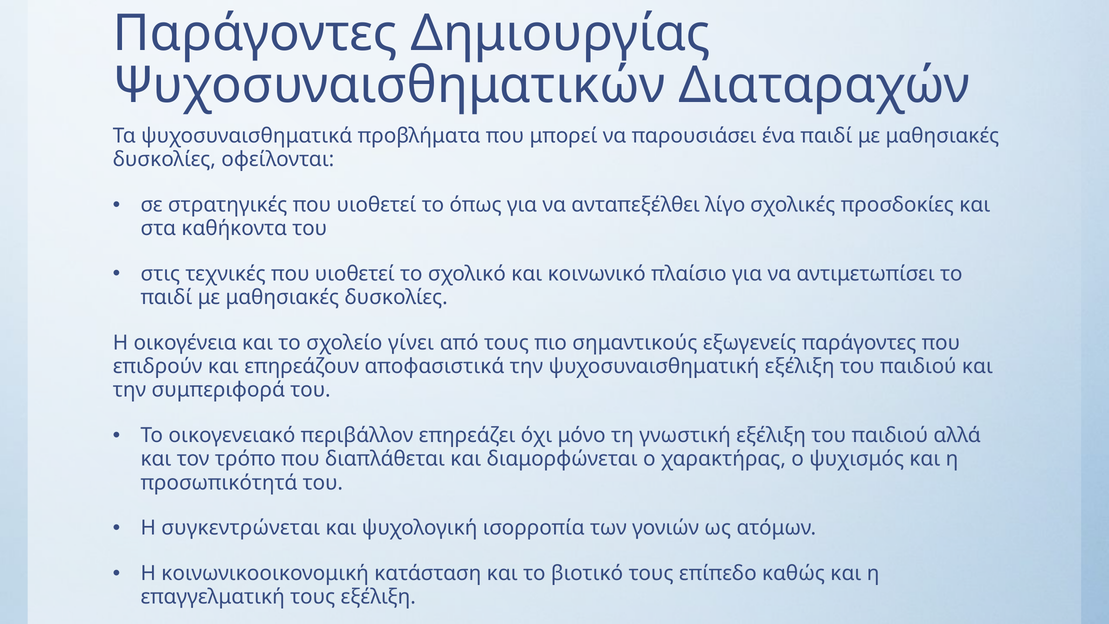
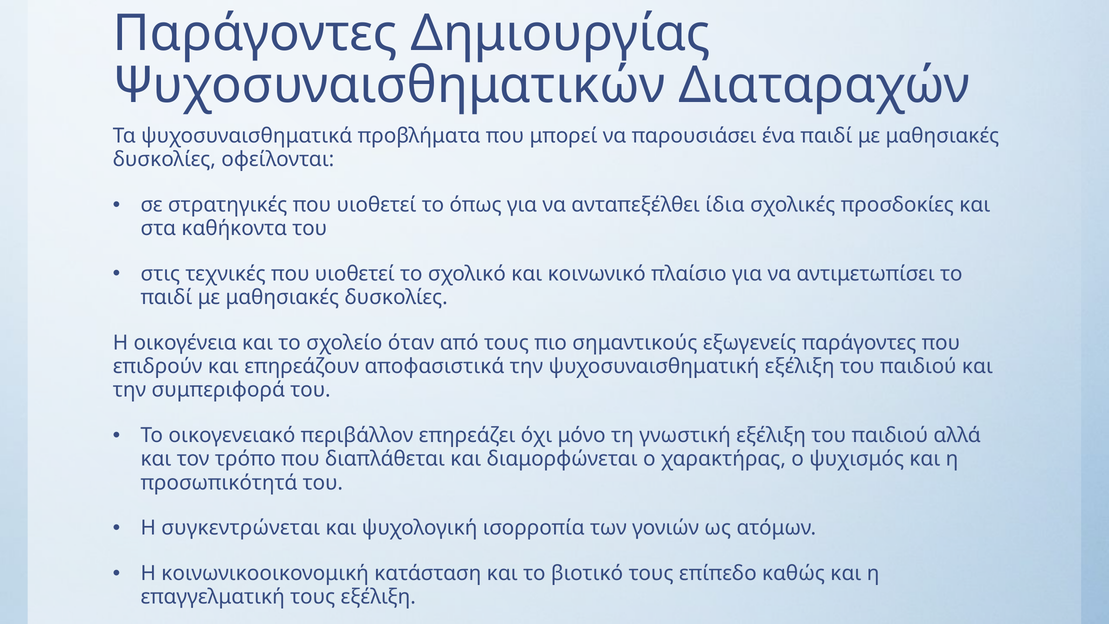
λίγο: λίγο -> ίδια (725, 205)
γίνει: γίνει -> όταν (411, 343)
